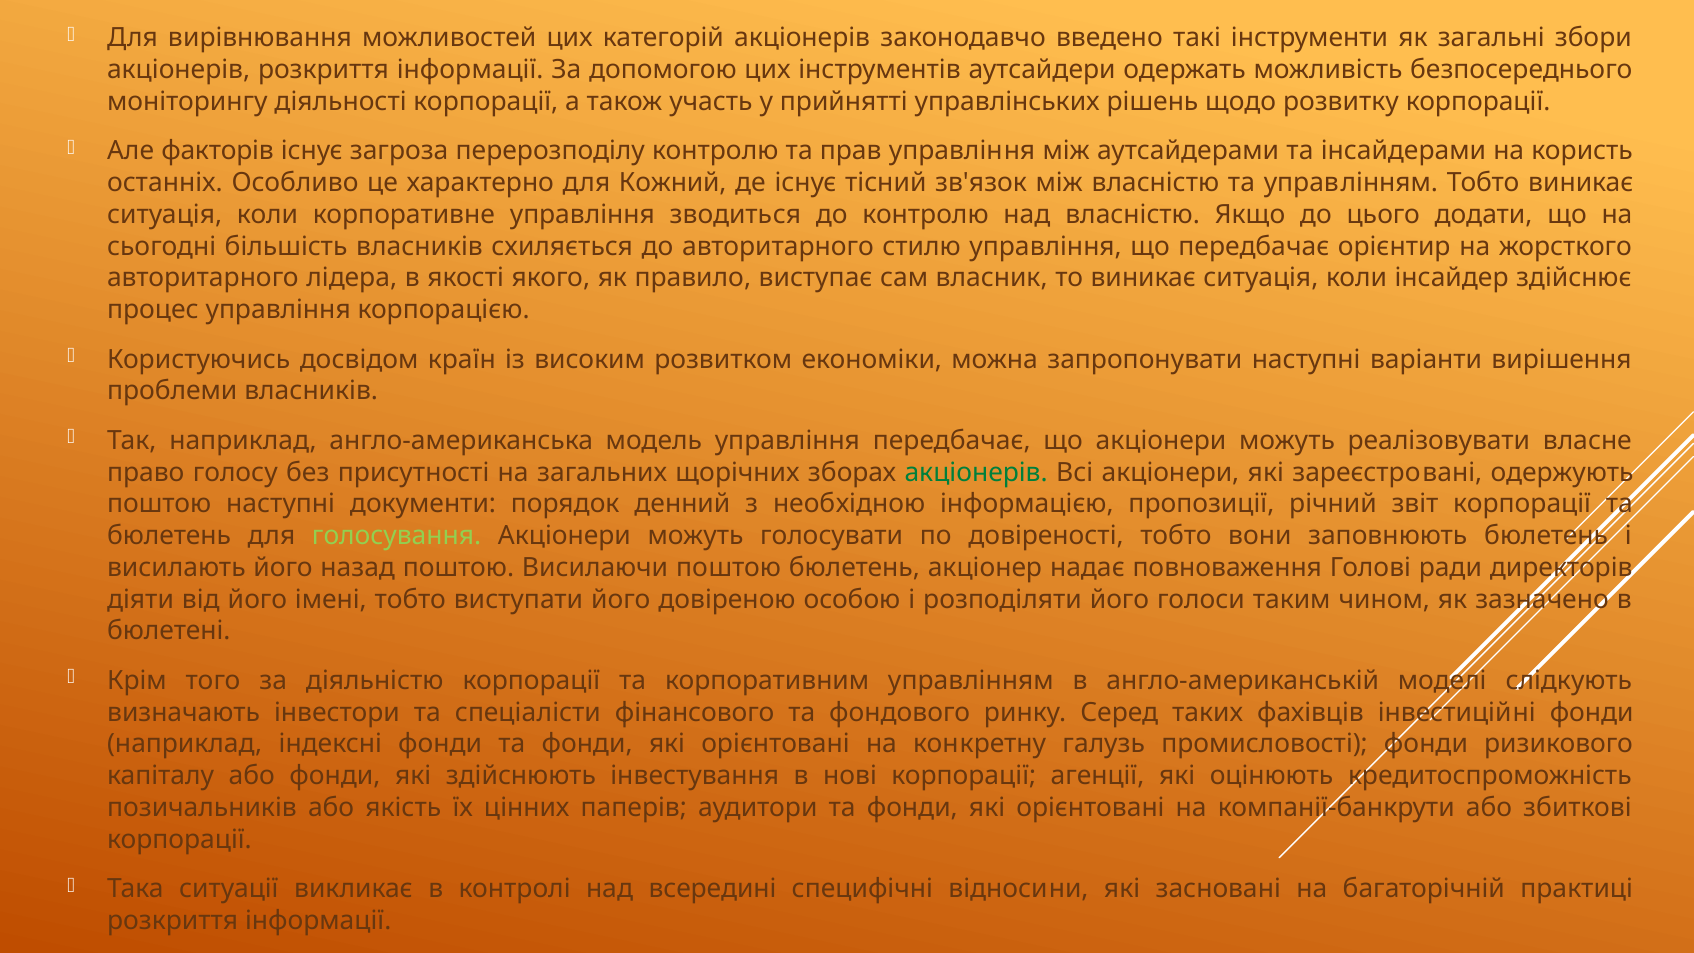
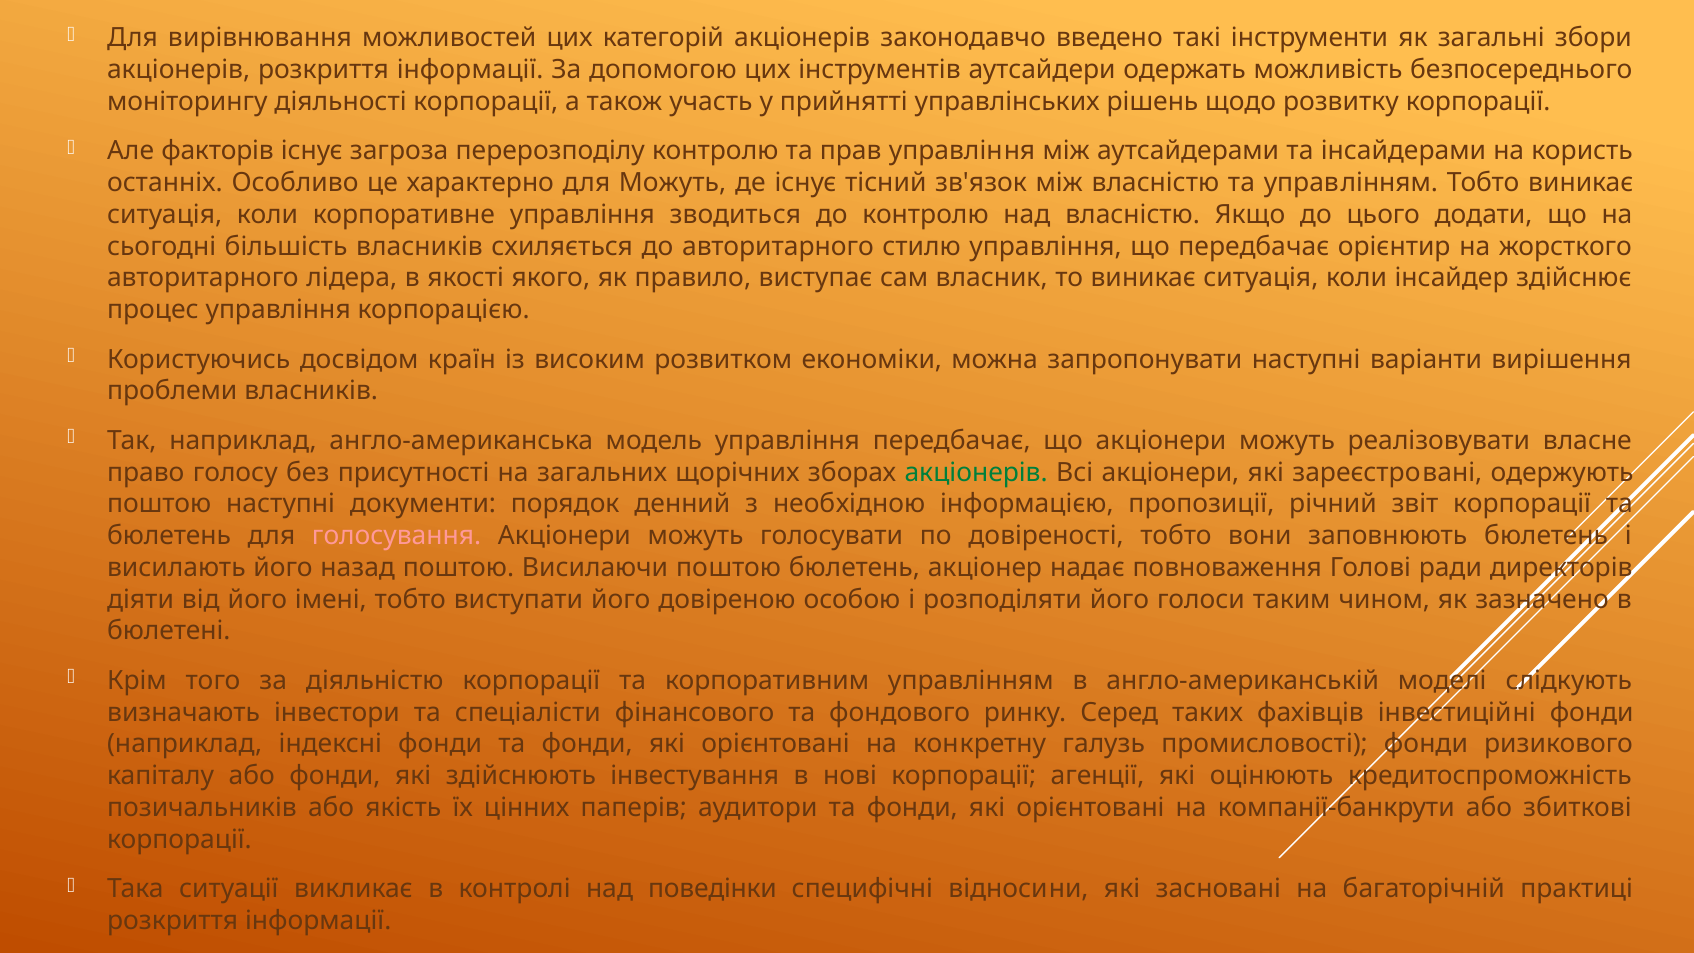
для Кожний: Кожний -> Можуть (673, 183)
голосування colour: light green -> pink (397, 536)
всередині: всередині -> поведінки (713, 889)
